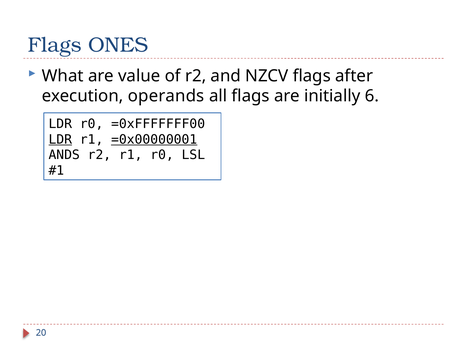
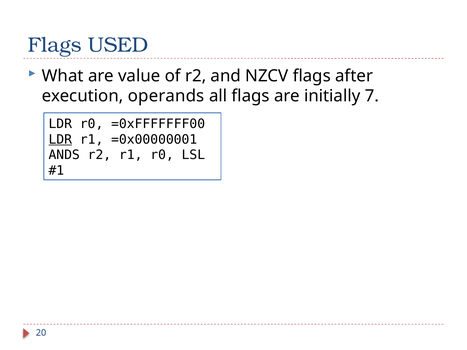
ONES: ONES -> USED (118, 45)
6: 6 -> 7 (372, 96)
=0x00000001 underline: present -> none (154, 140)
